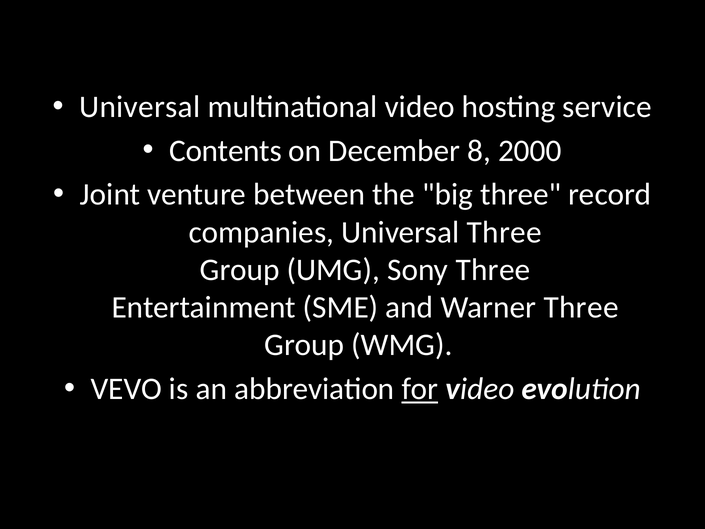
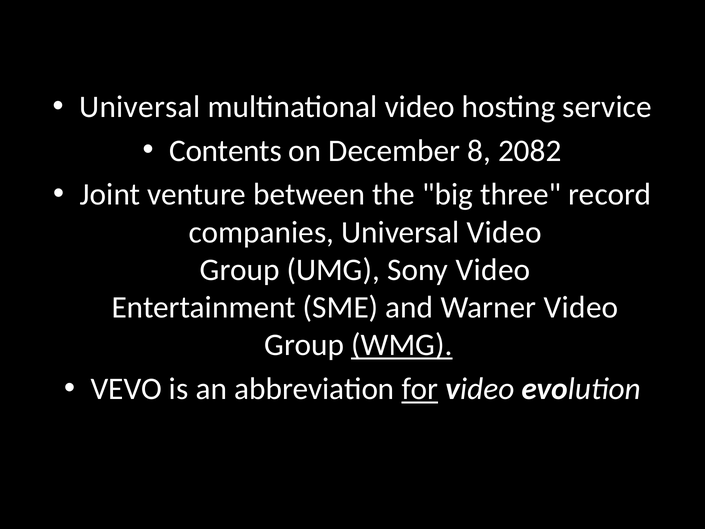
2000: 2000 -> 2082 (530, 151)
Universal Three: Three -> Video (504, 232)
Sony Three: Three -> Video (493, 270)
Warner Three: Three -> Video (581, 307)
WMG underline: none -> present (402, 345)
